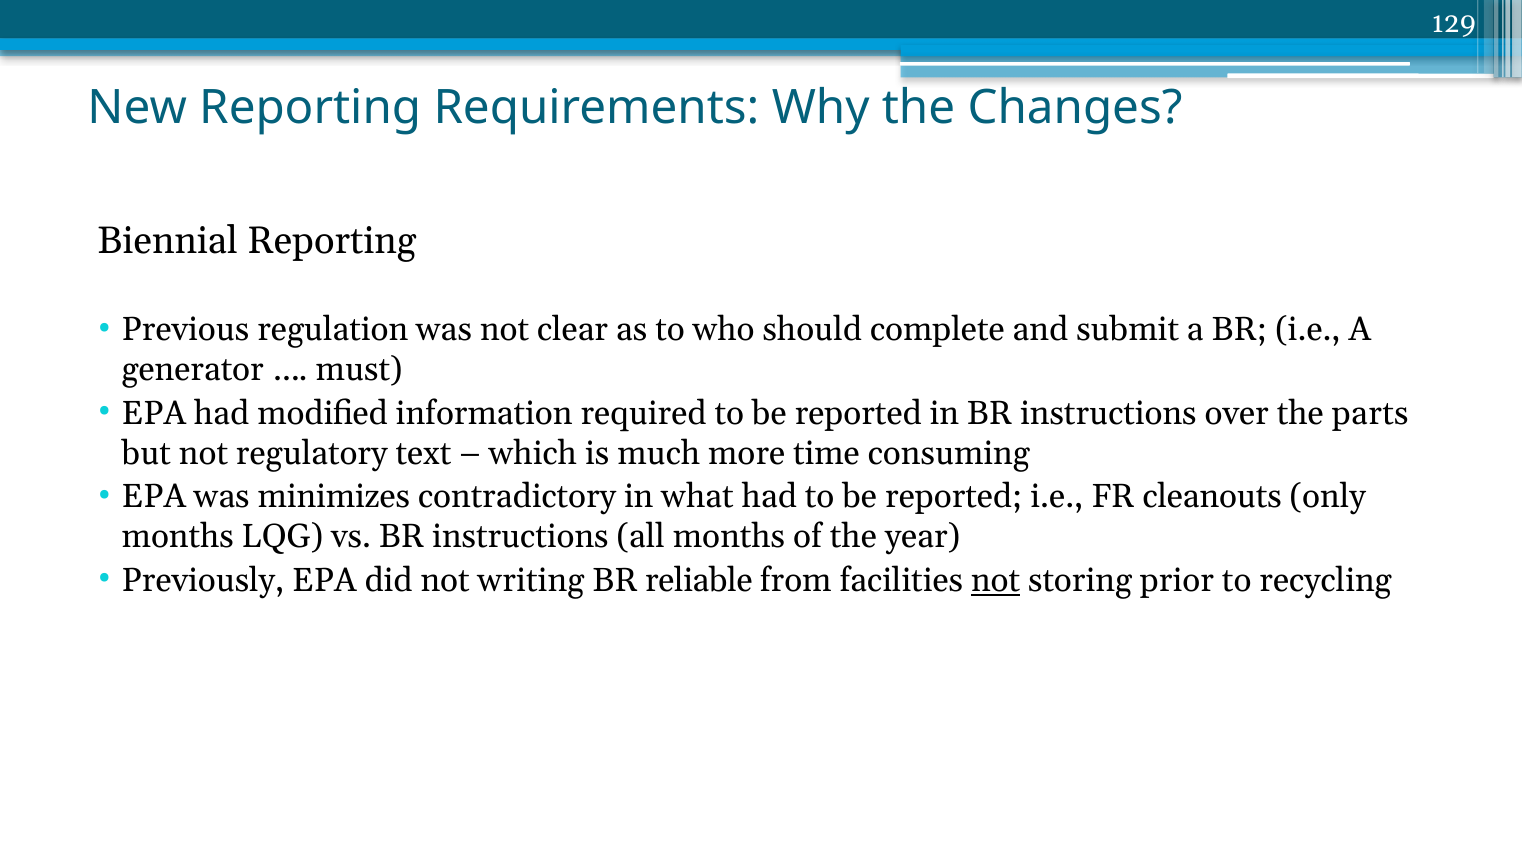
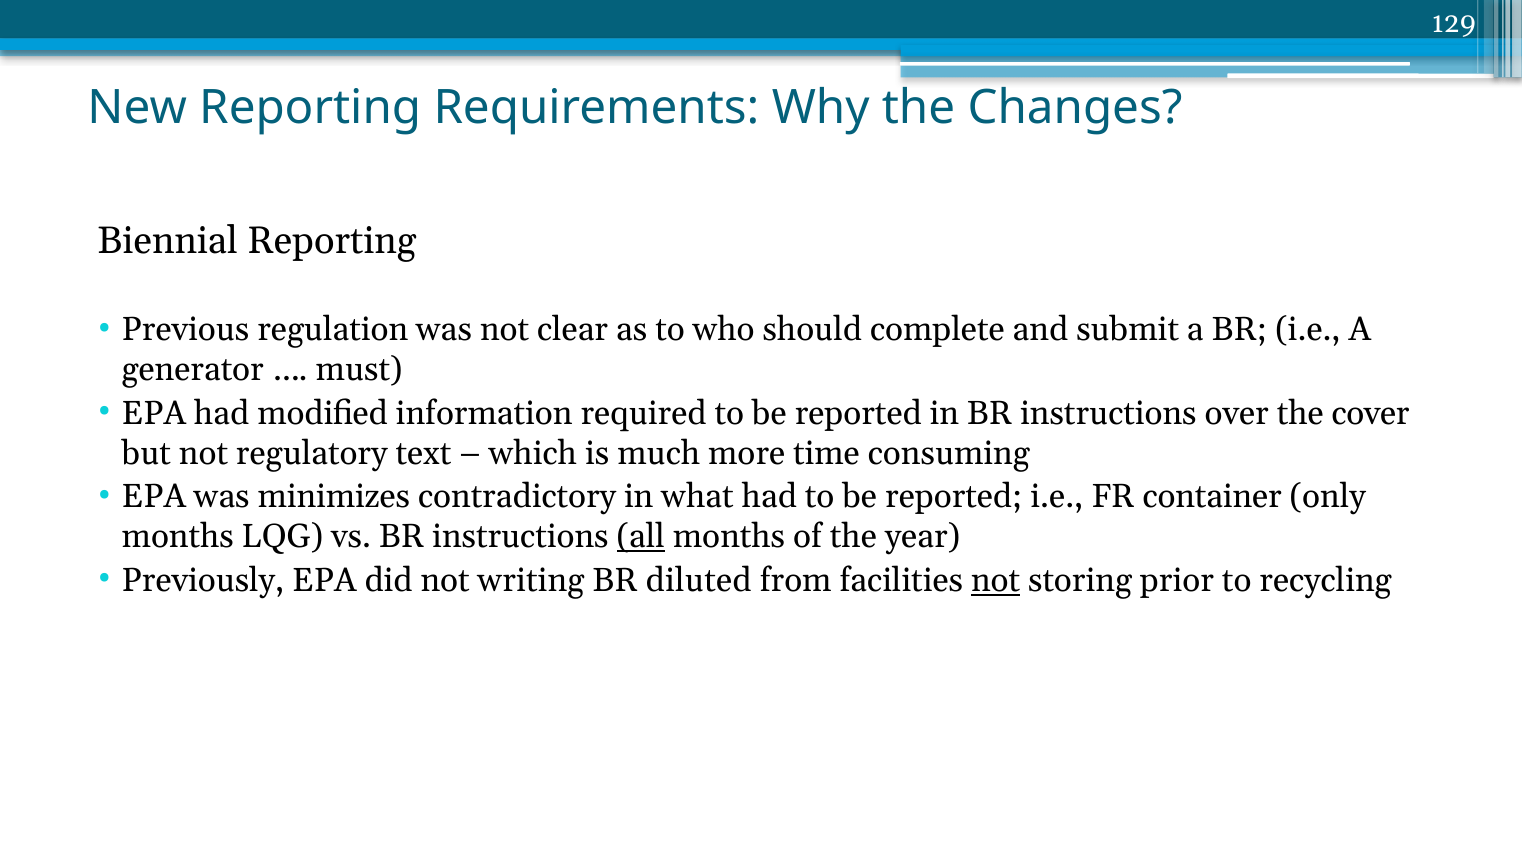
parts: parts -> cover (1370, 413)
cleanouts: cleanouts -> container (1212, 497)
all underline: none -> present (641, 537)
reliable: reliable -> diluted (699, 580)
